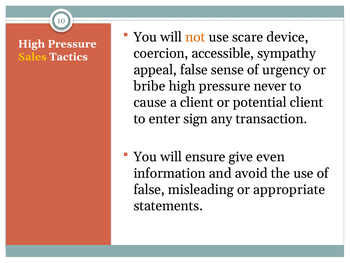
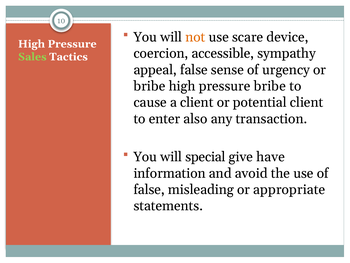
Sales colour: yellow -> light green (32, 57)
pressure never: never -> bribe (270, 86)
sign: sign -> also (195, 119)
ensure: ensure -> special (205, 157)
even: even -> have (271, 157)
